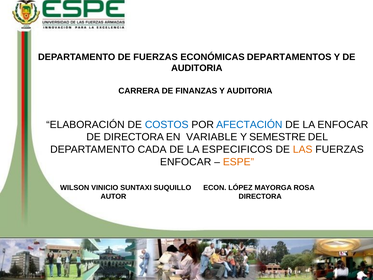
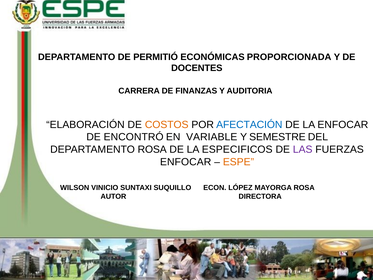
DE FUERZAS: FUERZAS -> PERMITIÓ (156, 57)
DEPARTAMENTOS: DEPARTAMENTOS -> PROPORCIONADA (289, 57)
AUDITORIA: AUDITORIA -> DOCENTES (197, 68)
COSTOS colour: blue -> orange (167, 124)
DE DIRECTORA: DIRECTORA -> ENCONTRÓ (134, 137)
DEPARTAMENTO CADA: CADA -> ROSA (152, 149)
LAS colour: orange -> purple (303, 149)
